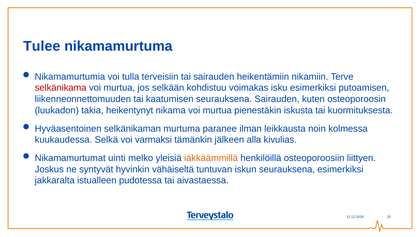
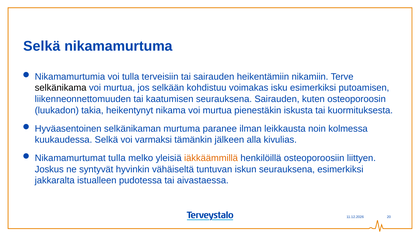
Tulee: Tulee -> Selkä (42, 46)
selkänikama colour: red -> black (61, 88)
Nikamamurtumat uinti: uinti -> tulla (117, 158)
